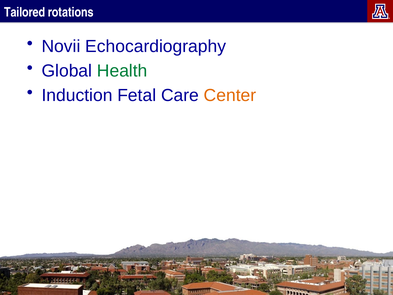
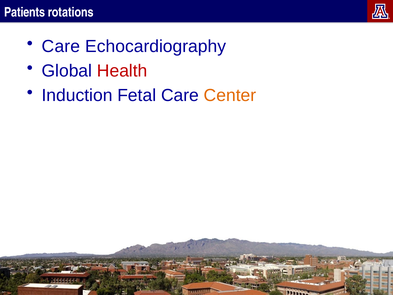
Tailored: Tailored -> Patients (25, 12)
Novii: Novii -> Care (61, 46)
Health colour: green -> red (122, 71)
